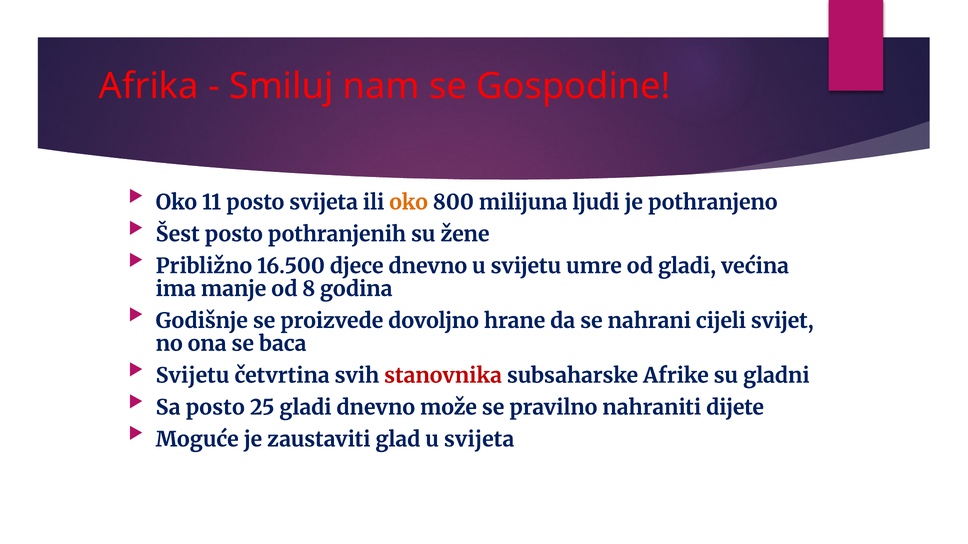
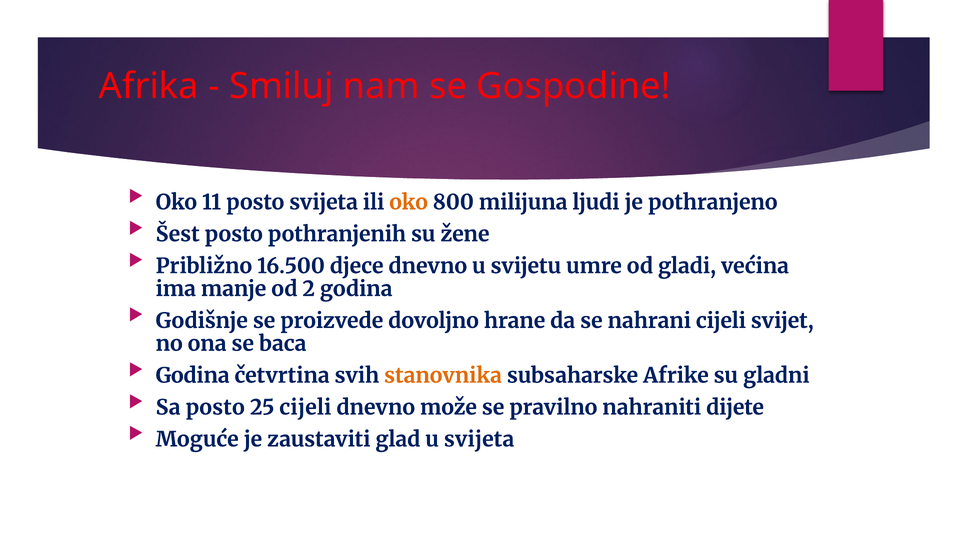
8: 8 -> 2 (309, 289)
Svijetu: Svijetu -> Godina (193, 376)
stanovnika colour: red -> orange (443, 376)
25 gladi: gladi -> cijeli (305, 408)
